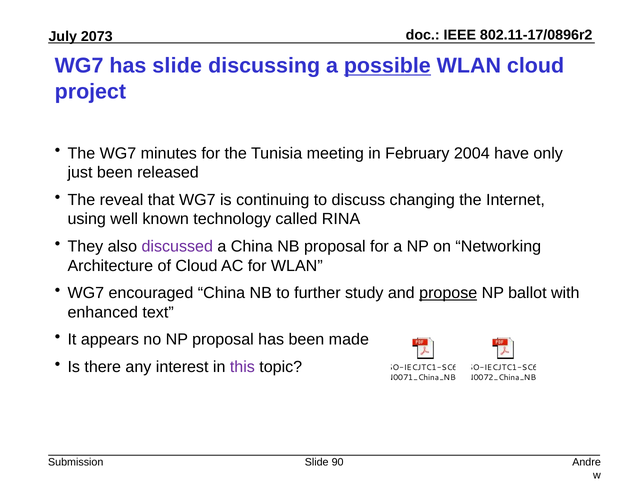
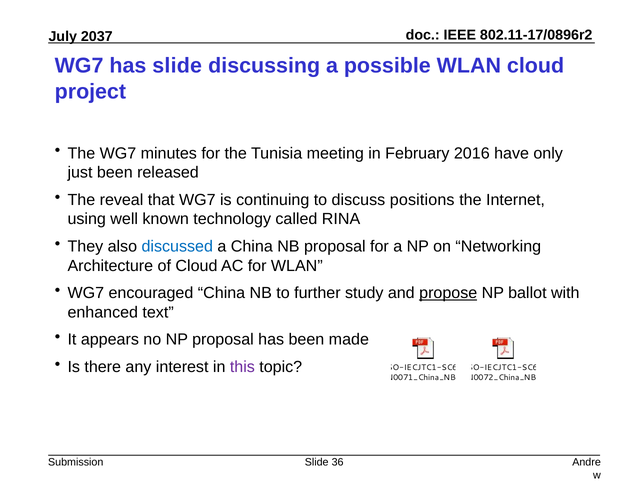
2073: 2073 -> 2037 (97, 37)
possible underline: present -> none (387, 66)
2004: 2004 -> 2016 (472, 153)
changing: changing -> positions (422, 200)
discussed colour: purple -> blue (177, 247)
90: 90 -> 36 (338, 463)
